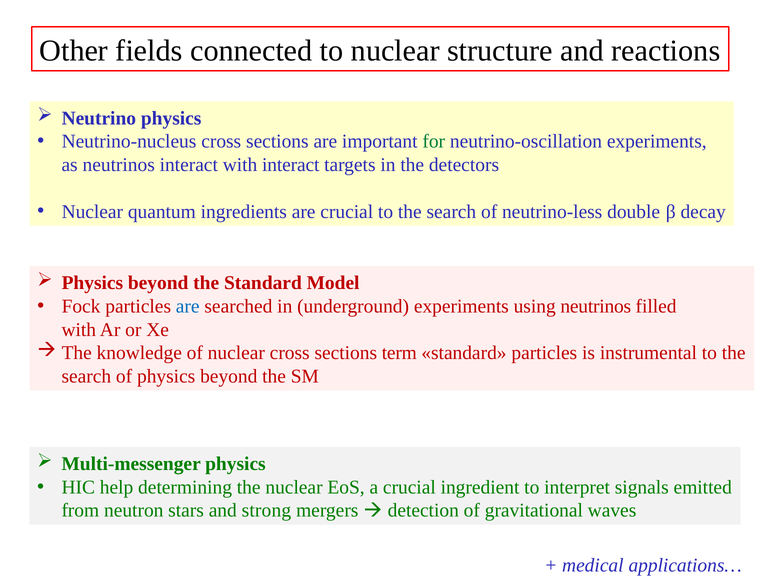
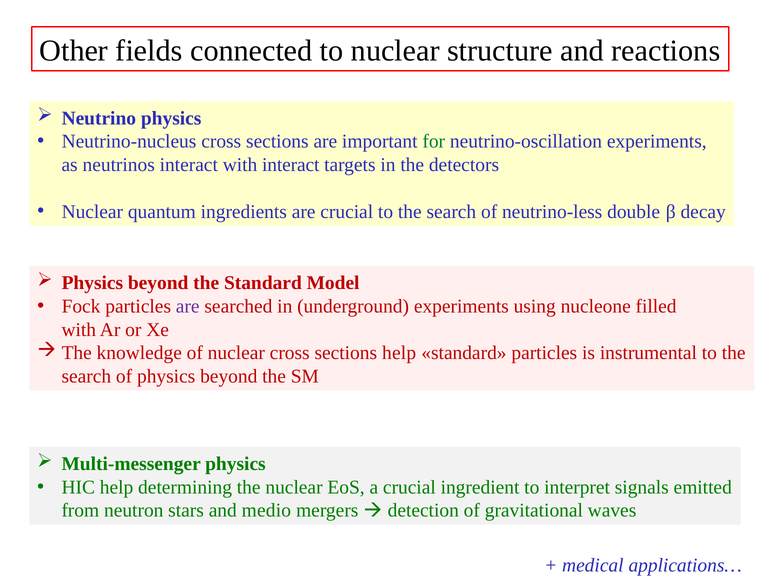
are colour: blue -> purple (188, 306)
using neutrinos: neutrinos -> nucleone (596, 306)
sections term: term -> help (399, 353)
strong: strong -> medio (266, 510)
